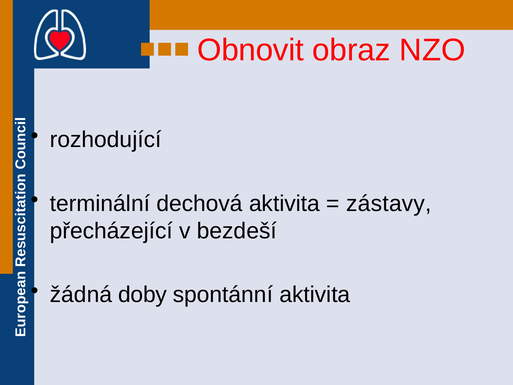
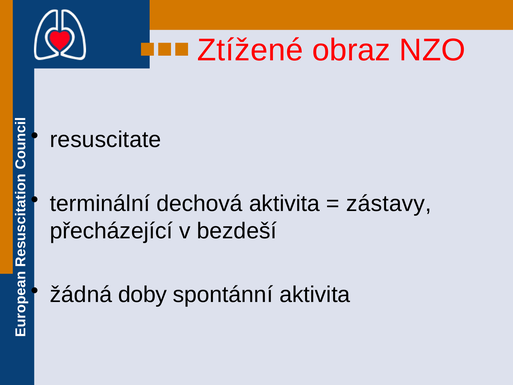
Obnovit: Obnovit -> Ztížené (250, 50)
rozhodující: rozhodující -> resuscitate (106, 140)
